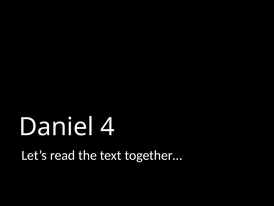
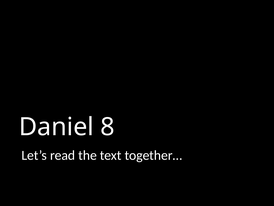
4: 4 -> 8 (108, 127)
